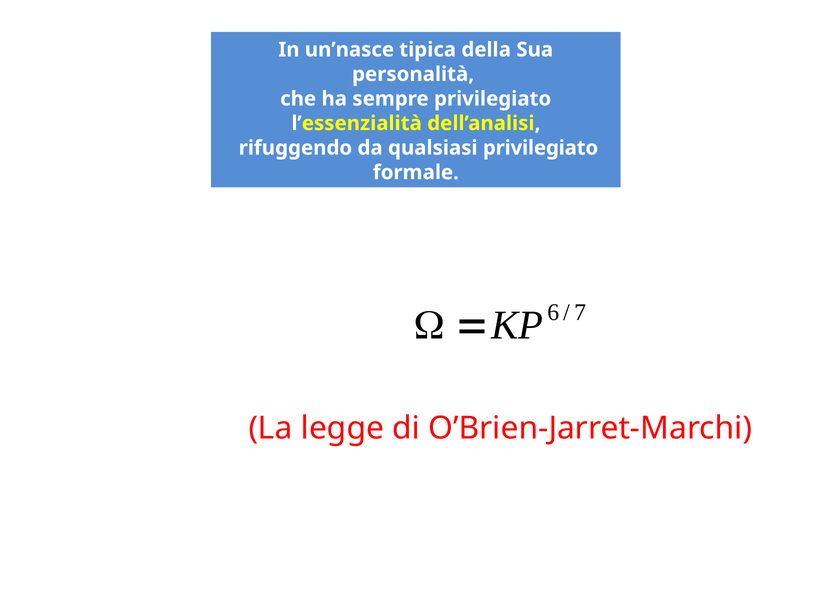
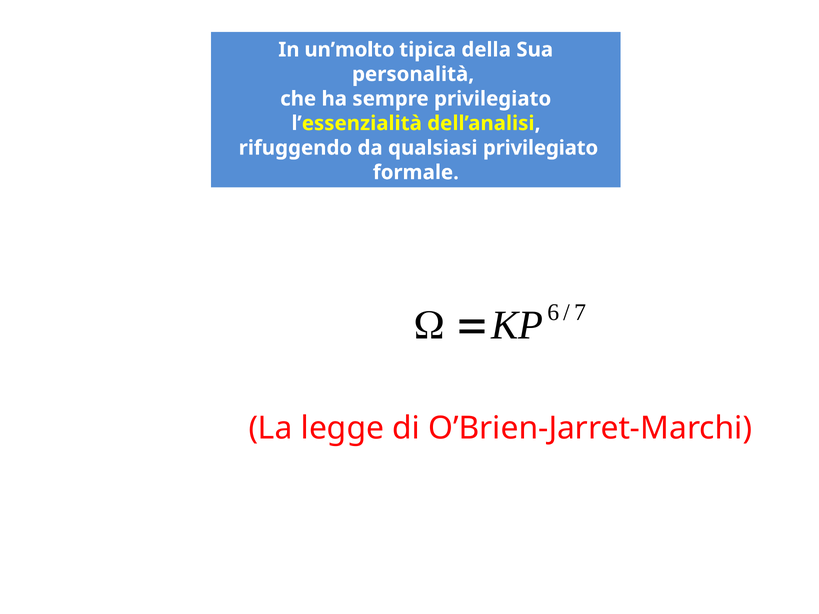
un’nasce: un’nasce -> un’molto (350, 50)
